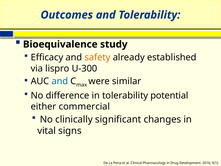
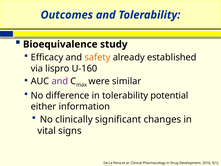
U-300: U-300 -> U-160 (84, 68)
and colour: blue -> purple (60, 81)
commercial: commercial -> information (84, 106)
